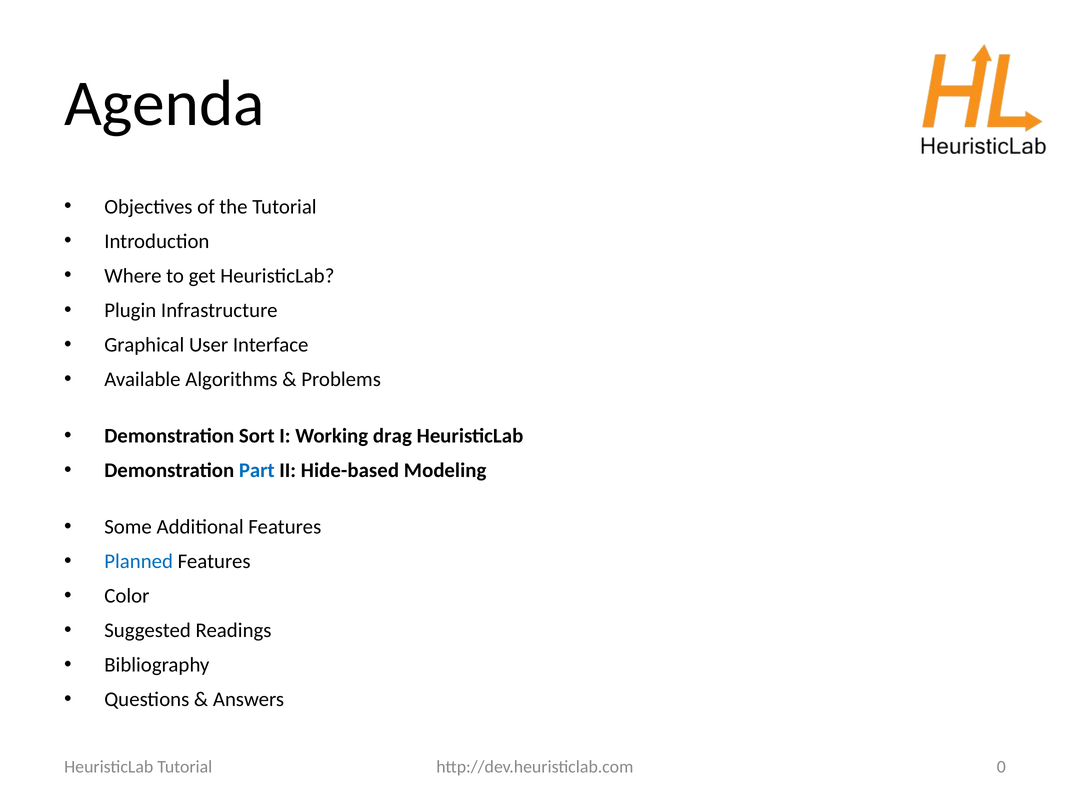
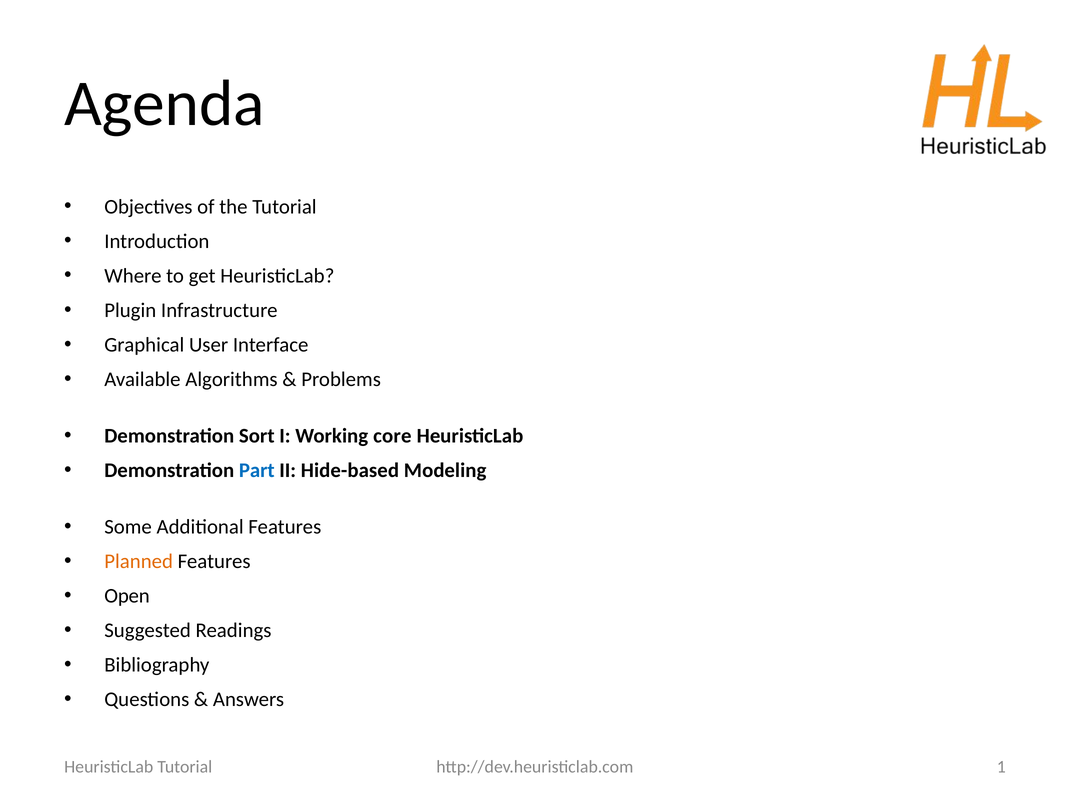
drag: drag -> core (392, 436)
Planned colour: blue -> orange (139, 561)
Color: Color -> Open (127, 596)
0: 0 -> 1 (1001, 766)
